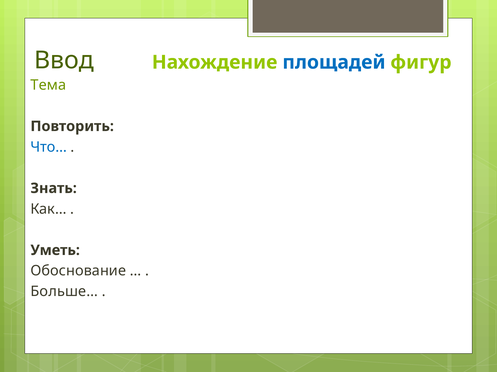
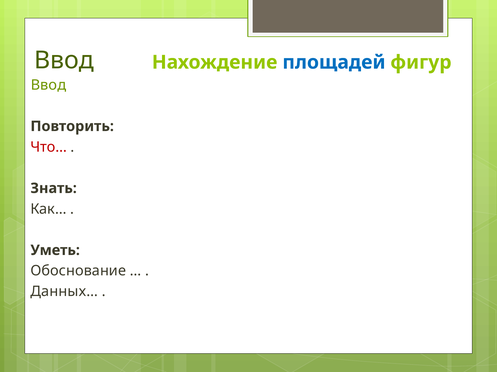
Тема: Тема -> Ввод (48, 85)
Что… colour: blue -> red (49, 147)
Больше…: Больше… -> Данных… (64, 292)
